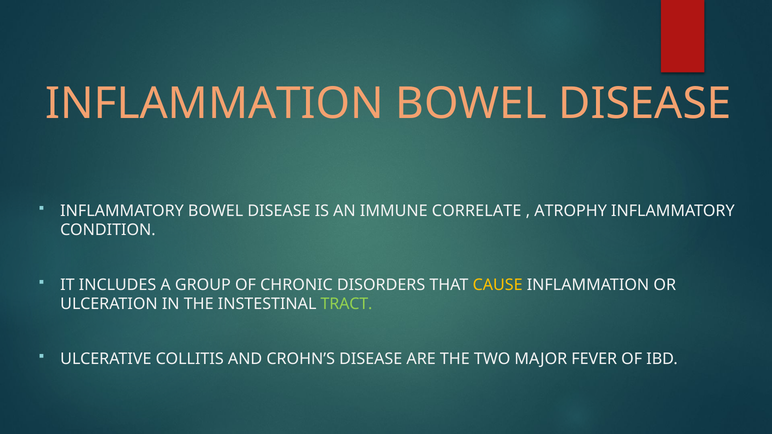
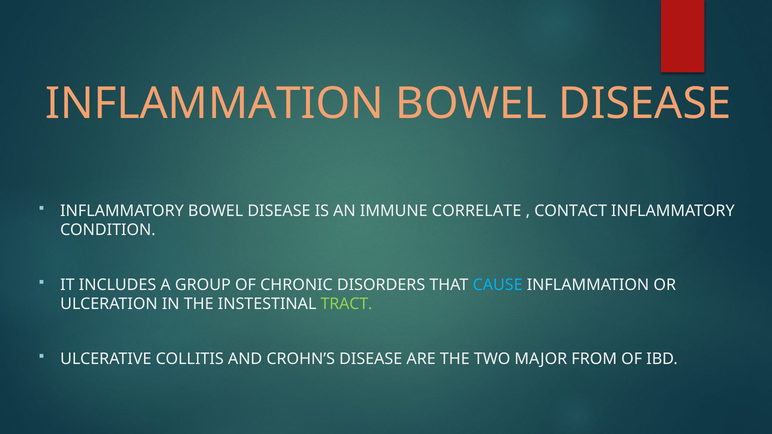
ATROPHY: ATROPHY -> CONTACT (571, 211)
CAUSE colour: yellow -> light blue (498, 285)
FEVER: FEVER -> FROM (594, 359)
